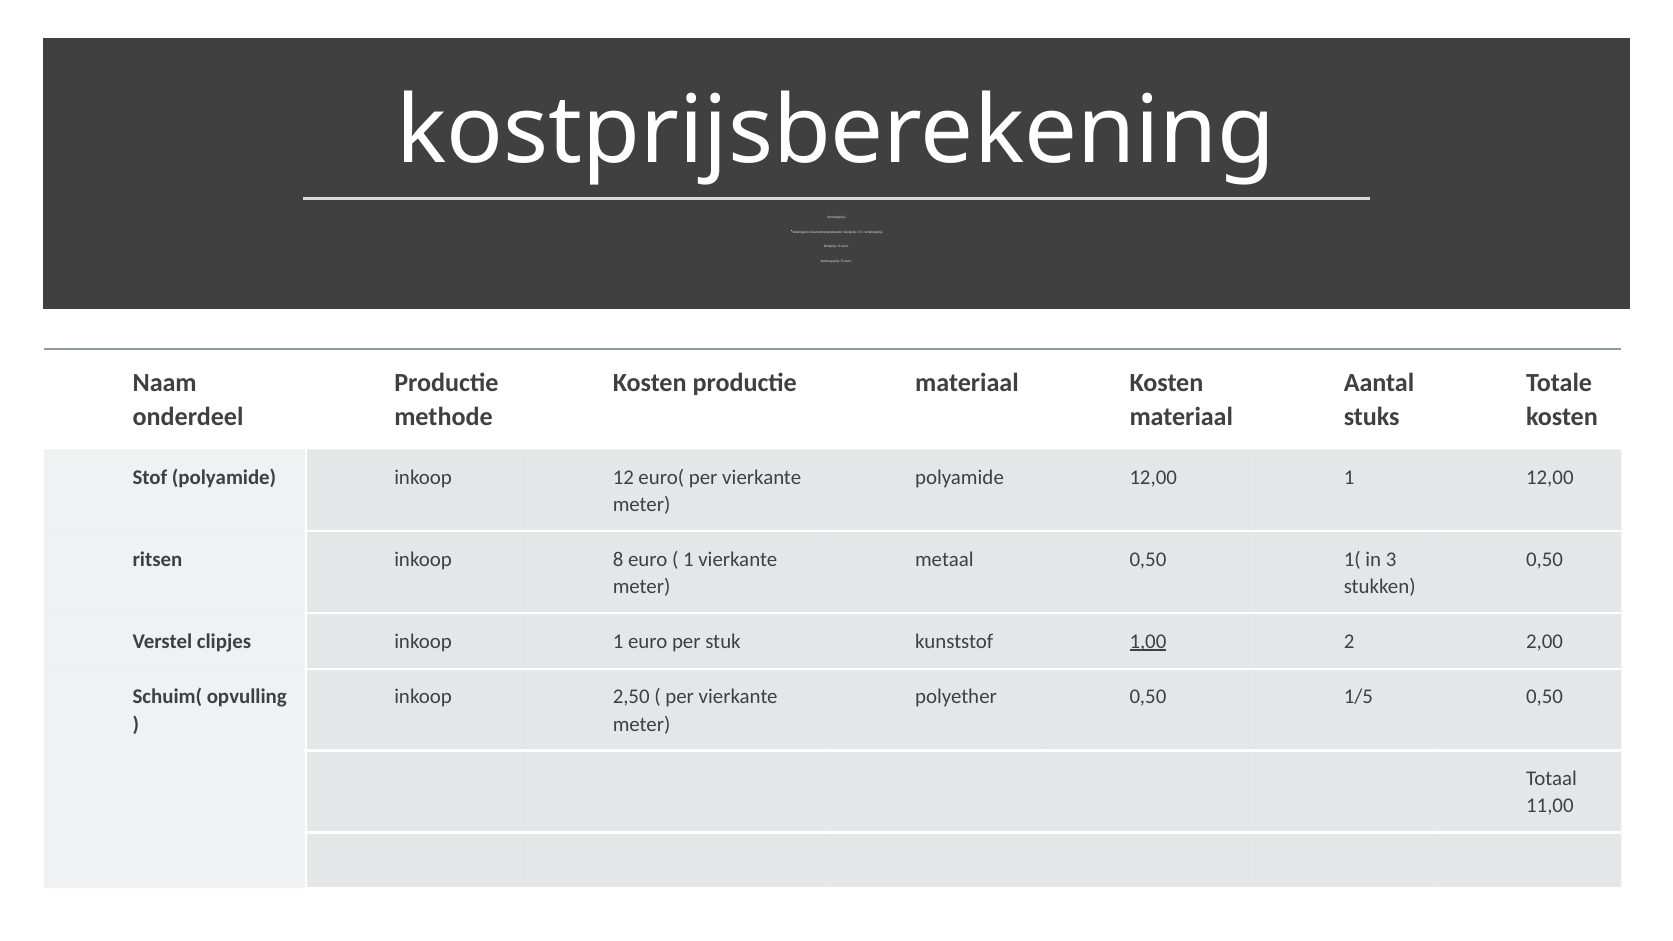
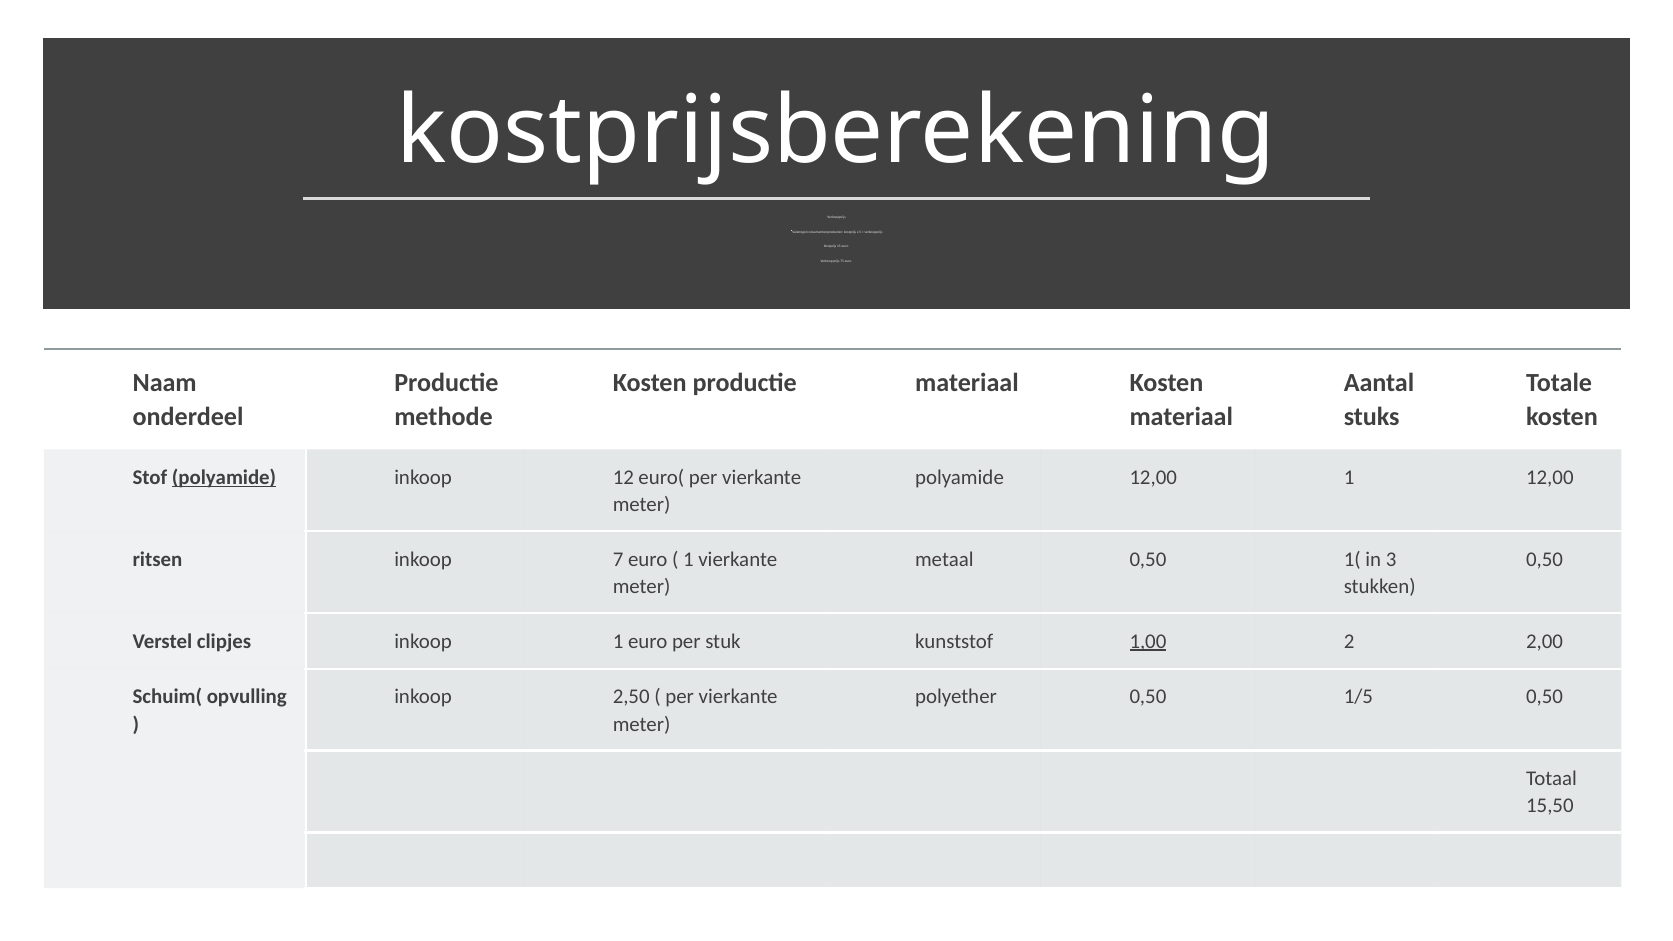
polyamide underline: none -> present (224, 478)
8: 8 -> 7 (618, 559)
11,00: 11,00 -> 15,50 (1550, 806)
